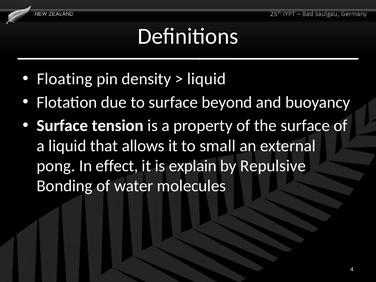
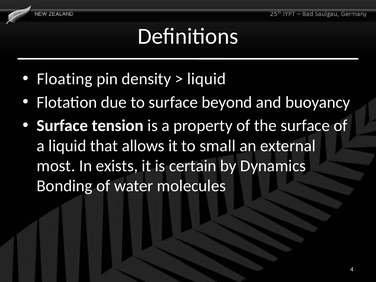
pong: pong -> most (56, 166)
effect: effect -> exists (117, 166)
explain: explain -> certain (193, 166)
Repulsive: Repulsive -> Dynamics (273, 166)
